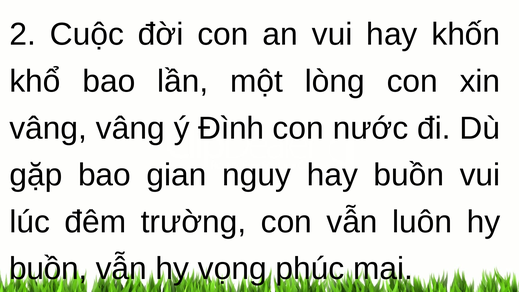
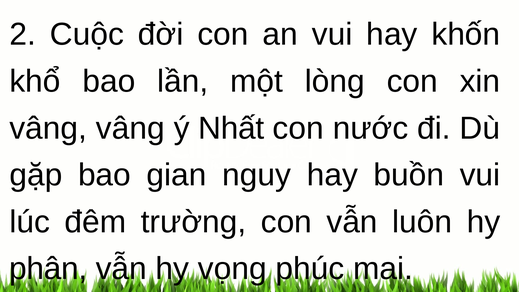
Đình: Đình -> Nhất (231, 128)
buồn: buồn -> phân (48, 269)
